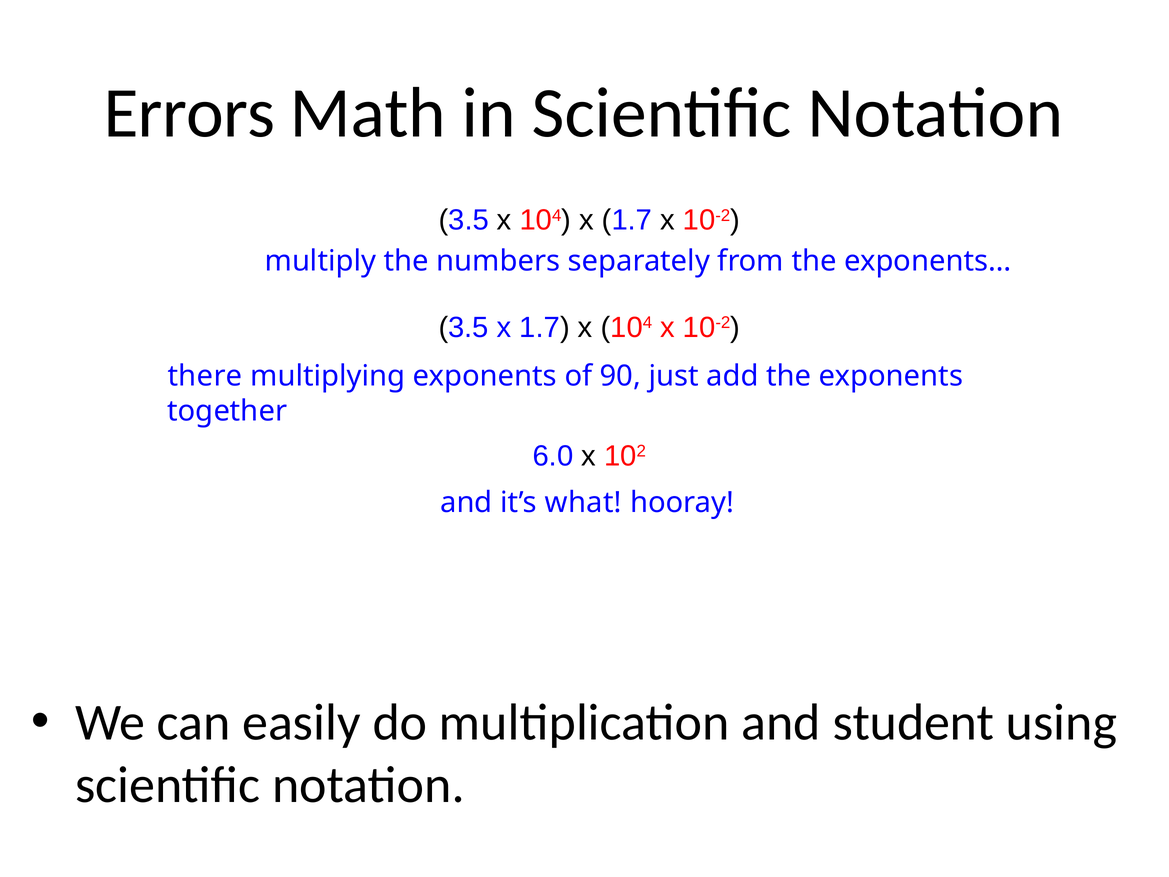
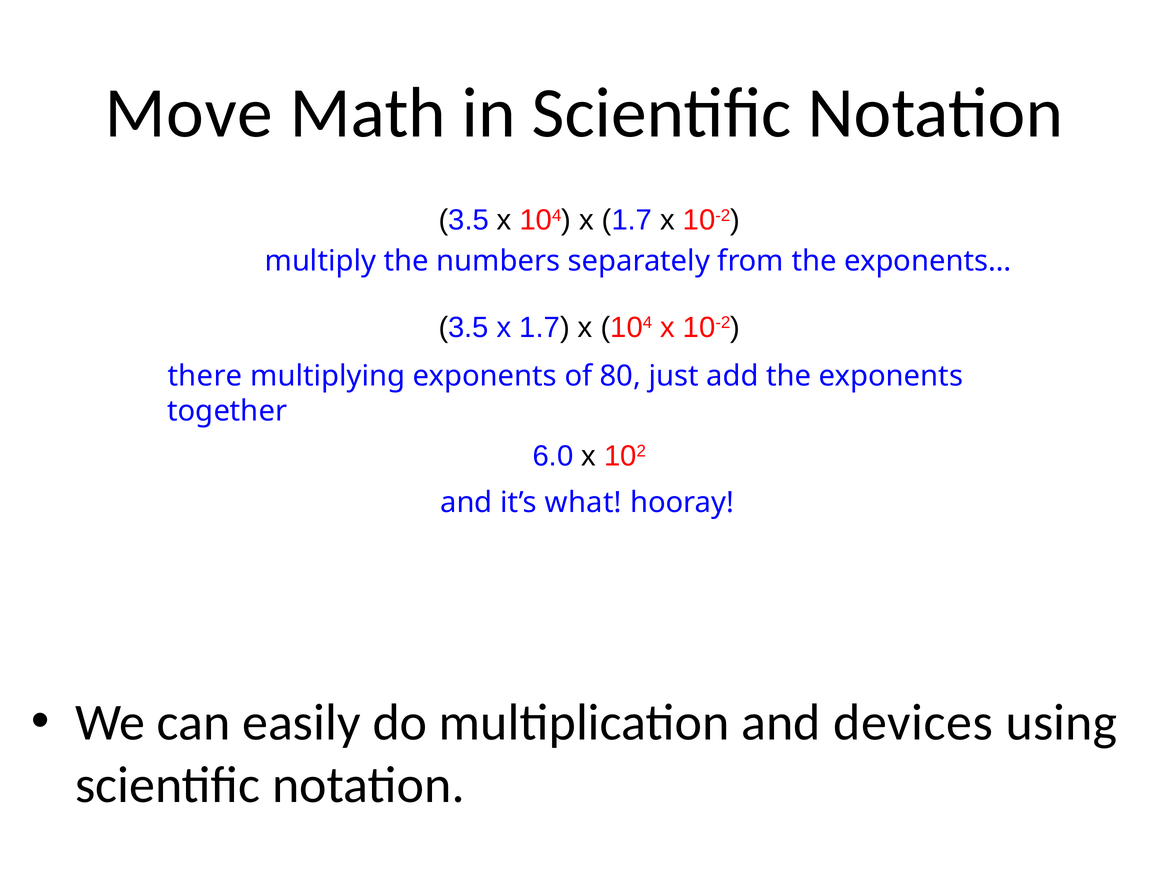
Errors: Errors -> Move (189, 113)
90: 90 -> 80 (620, 376)
student: student -> devices (913, 722)
